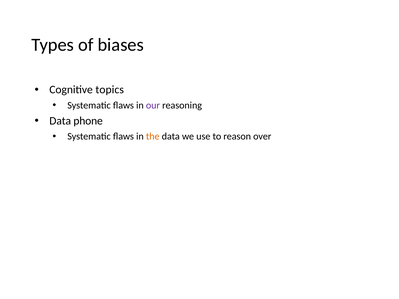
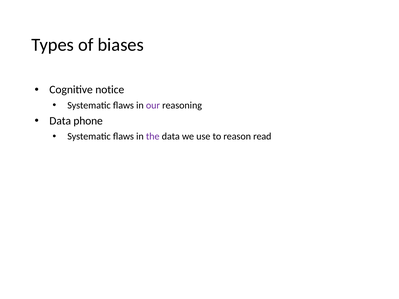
topics: topics -> notice (110, 90)
the colour: orange -> purple (153, 136)
over: over -> read (262, 136)
